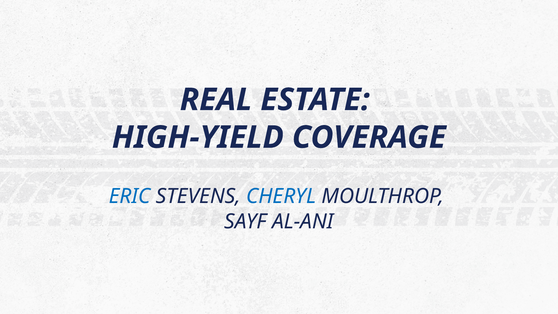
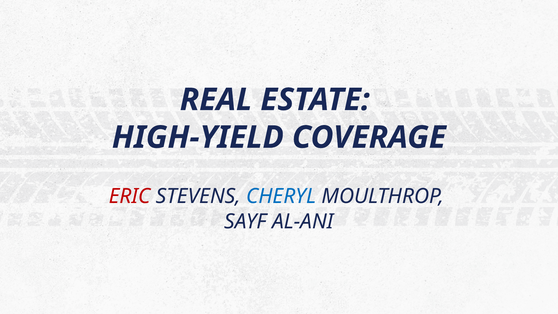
ERIC colour: blue -> red (130, 196)
